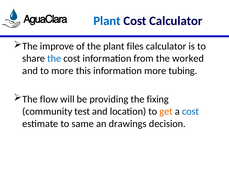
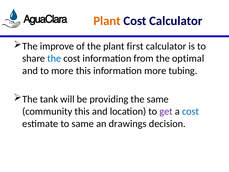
Plant colour: blue -> orange (107, 21)
files: files -> first (135, 46)
worked: worked -> optimal (188, 58)
flow: flow -> tank (49, 99)
the fixing: fixing -> same (158, 99)
community test: test -> this (82, 111)
get colour: orange -> purple (166, 111)
